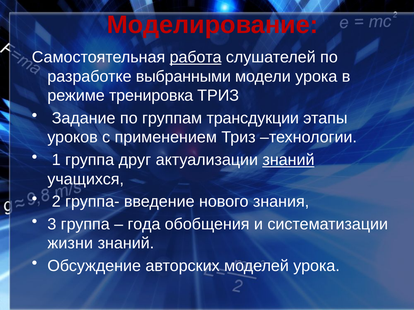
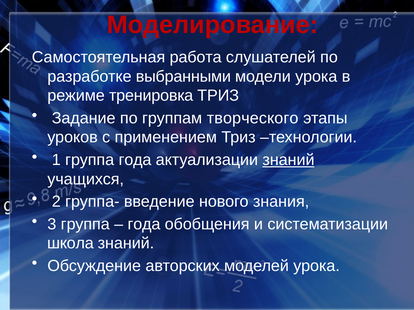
работа underline: present -> none (196, 57)
трансдукции: трансдукции -> творческого (253, 118)
группа друг: друг -> года (135, 160)
жизни: жизни -> школа (70, 244)
